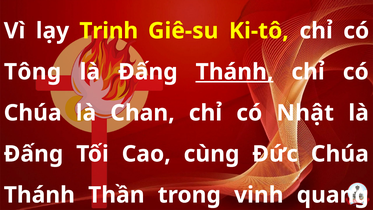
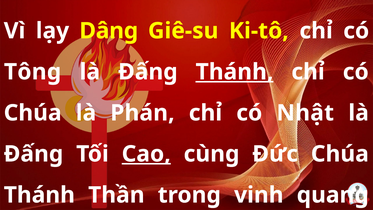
Trinh: Trinh -> Dâng (109, 31)
Chan: Chan -> Phán (142, 113)
Cao underline: none -> present (146, 154)
